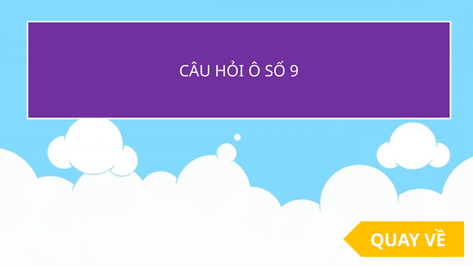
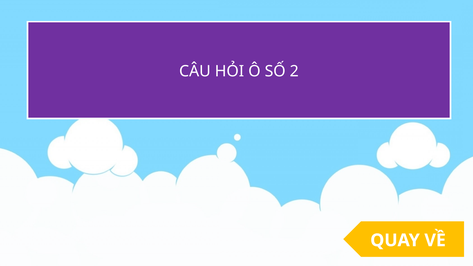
9: 9 -> 2 (294, 71)
